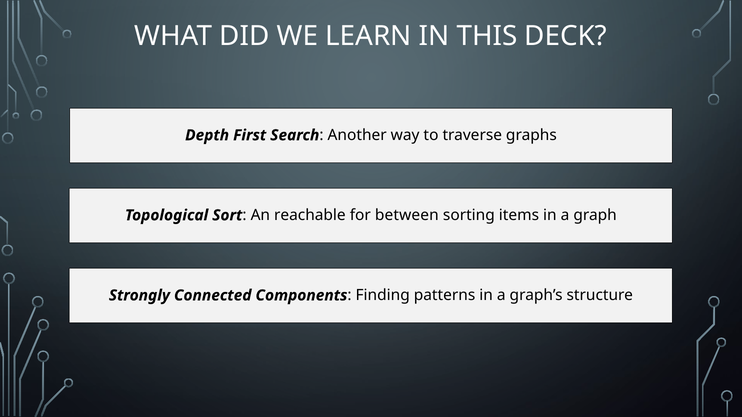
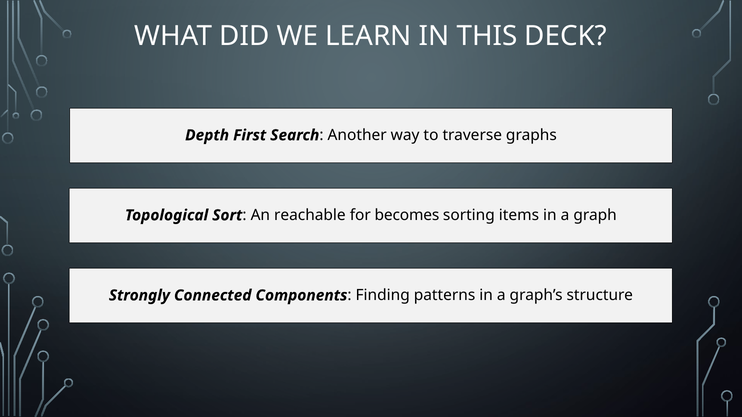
between: between -> becomes (407, 215)
